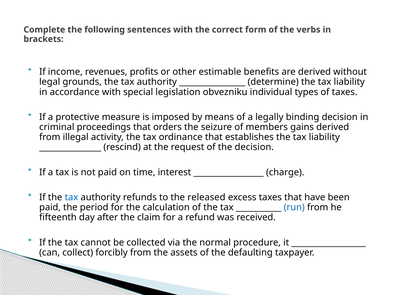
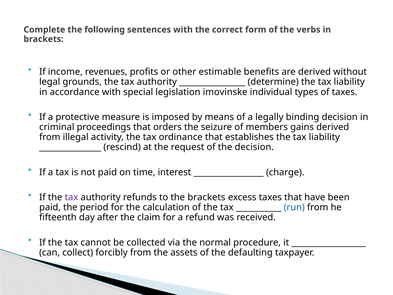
obvezniku: obvezniku -> imovinske (225, 92)
tax colour: blue -> purple (71, 197)
the released: released -> brackets (206, 197)
